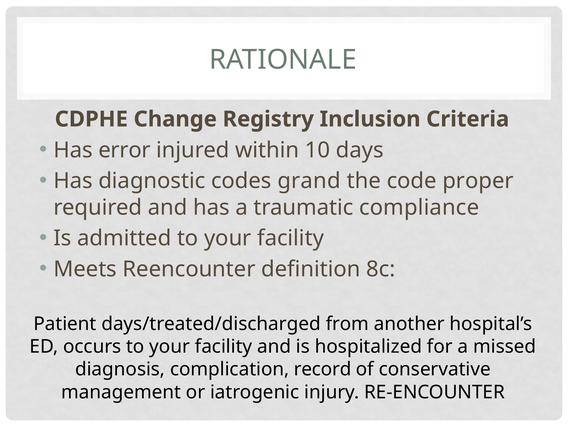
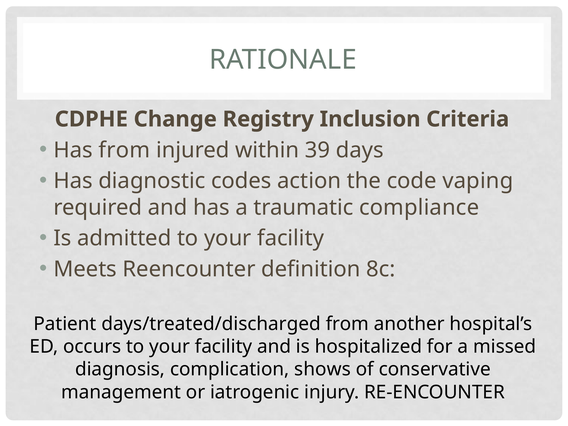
Has error: error -> from (124, 150)
10: 10 -> 39 (318, 150)
grand: grand -> action (309, 181)
proper: proper -> vaping (478, 181)
record: record -> shows (322, 369)
